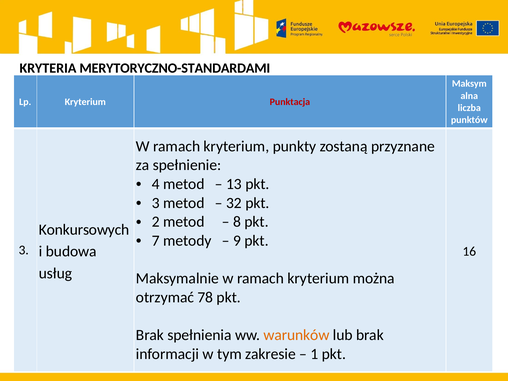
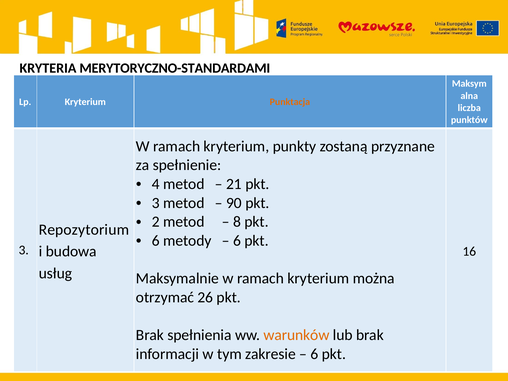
Punktacja colour: red -> orange (290, 102)
13: 13 -> 21 (234, 184)
32: 32 -> 90 (234, 203)
Konkursowych: Konkursowych -> Repozytorium (84, 230)
7: 7 -> 6 (156, 241)
9: 9 -> 6 (237, 241)
78: 78 -> 26 (205, 297)
1: 1 -> 6 (314, 354)
